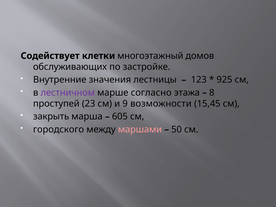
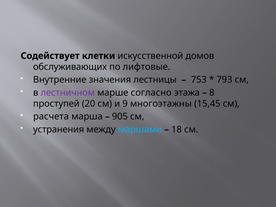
многоэтажный: многоэтажный -> искусственной (150, 56)
застройке: застройке -> лифтовые (147, 67)
123: 123 -> 753 (199, 80)
925: 925 -> 793 (224, 80)
23: 23 -> 20 (89, 104)
возможности: возможности -> многоэтажны (161, 104)
закрыть: закрыть -> расчета (51, 117)
605: 605 -> 905 (120, 117)
городского: городского -> устранения (59, 129)
маршами colour: pink -> light blue (140, 129)
50: 50 -> 18 (177, 129)
